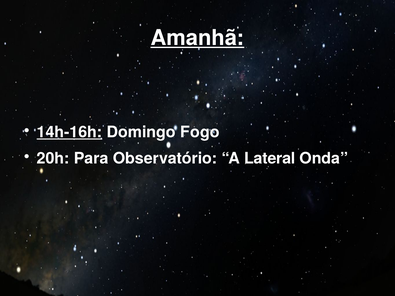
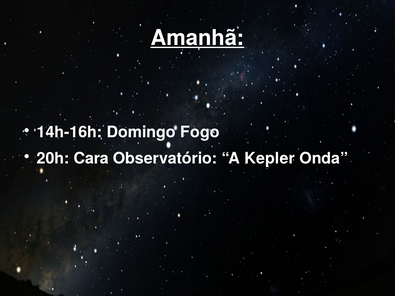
14h-16h underline: present -> none (69, 132)
Para: Para -> Cara (91, 158)
Lateral: Lateral -> Kepler (270, 158)
